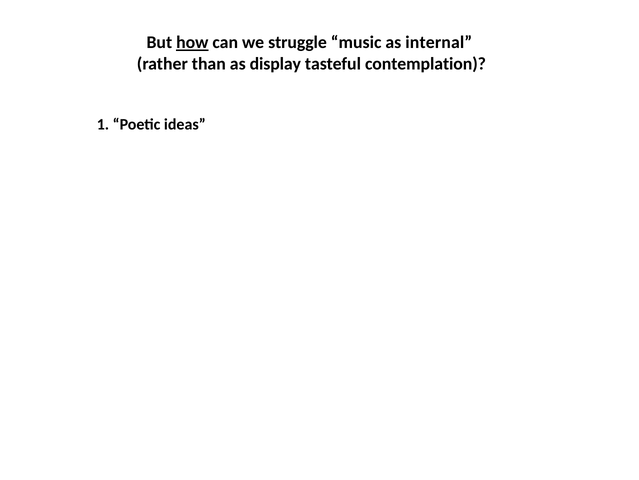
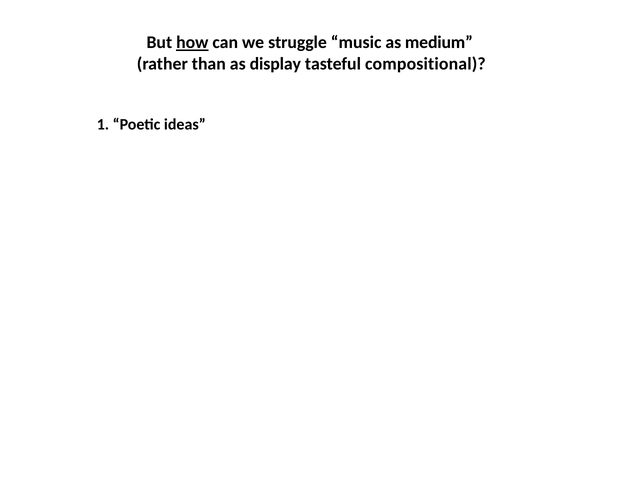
internal: internal -> medium (439, 42)
contemplation: contemplation -> compositional (425, 64)
